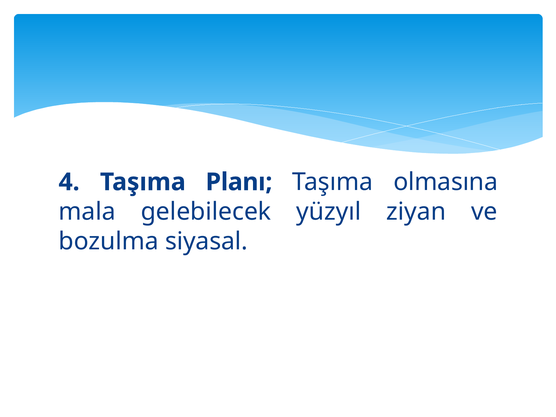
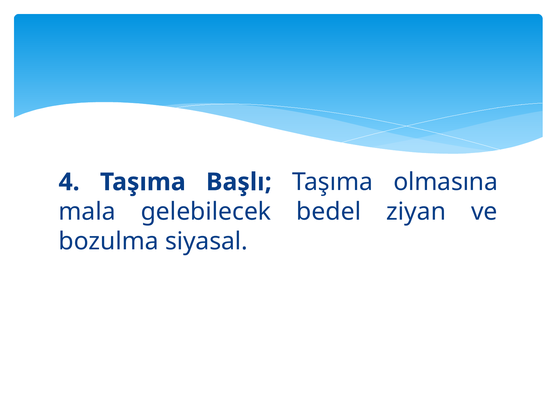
Planı: Planı -> Başlı (239, 182)
yüzyıl: yüzyıl -> bedel (329, 212)
